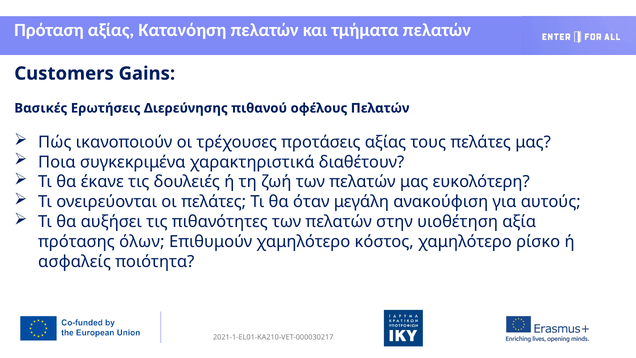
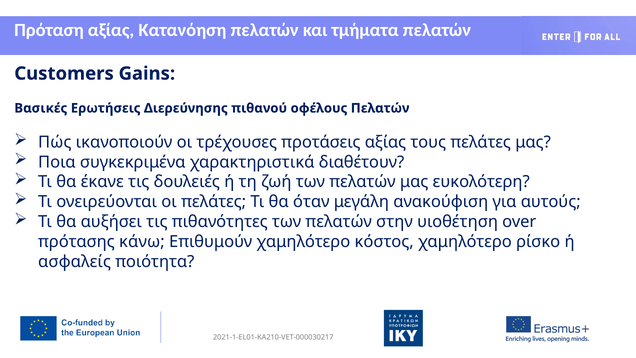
αξία: αξία -> over (519, 222)
όλων: όλων -> κάνω (142, 242)
